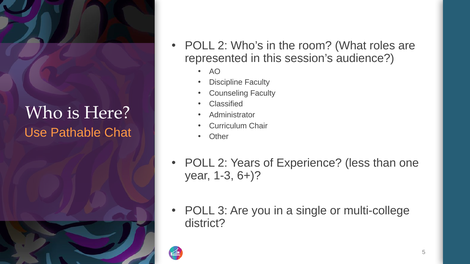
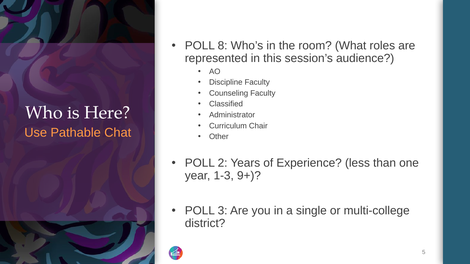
2: 2 -> 8 (223, 46)
6+: 6+ -> 9+ (249, 176)
